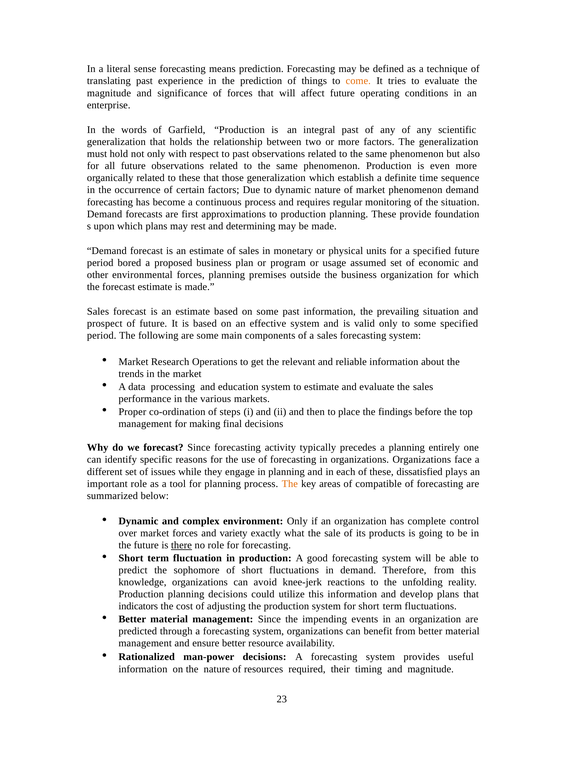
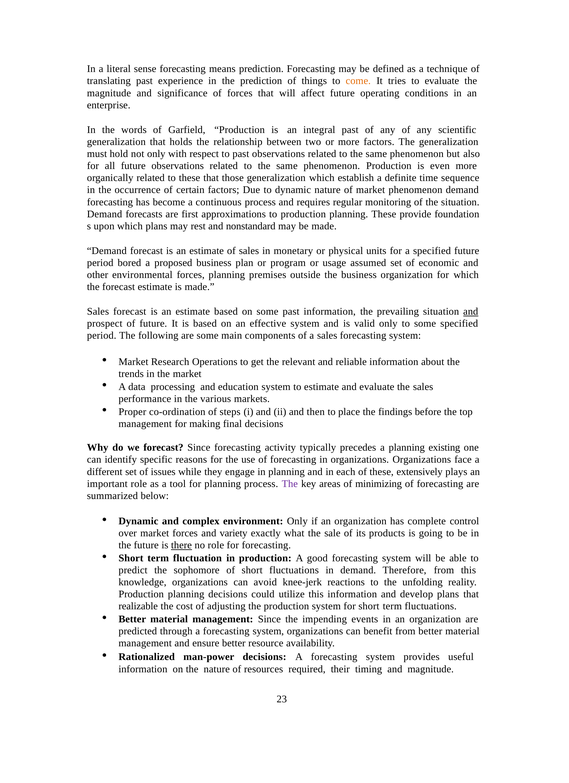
determining: determining -> nonstandard (251, 226)
and underline: none -> present (471, 311)
entirely: entirely -> existing (444, 447)
dissatisfied: dissatisfied -> extensively (420, 472)
The colour: orange -> purple (290, 484)
compatible: compatible -> minimizing (379, 484)
indicators: indicators -> realizable (138, 606)
